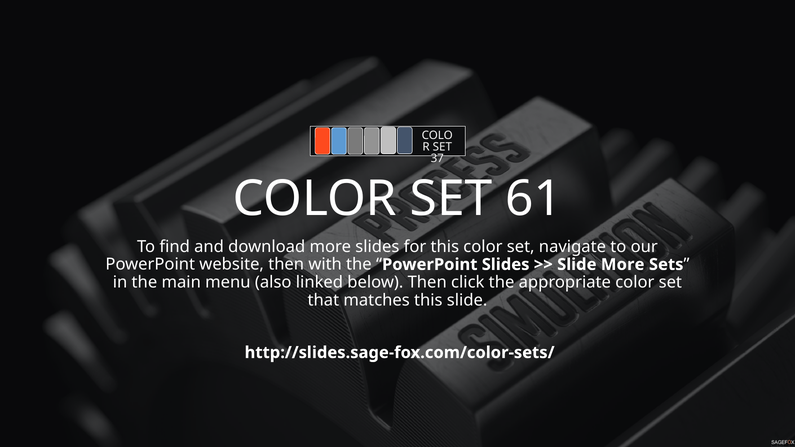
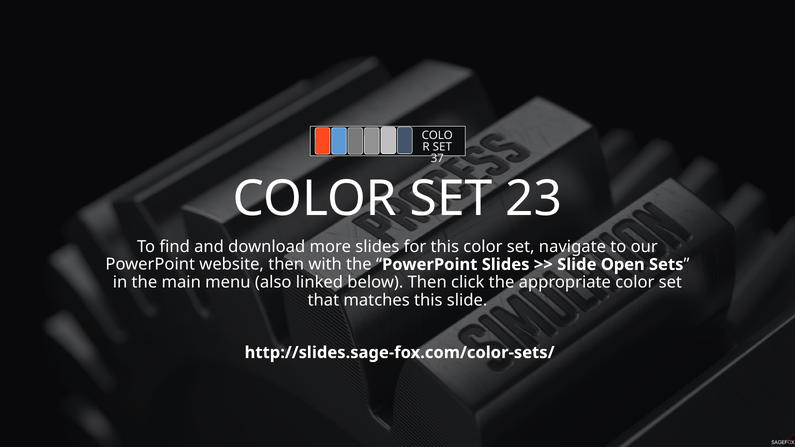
61: 61 -> 23 (534, 199)
Slide More: More -> Open (623, 265)
